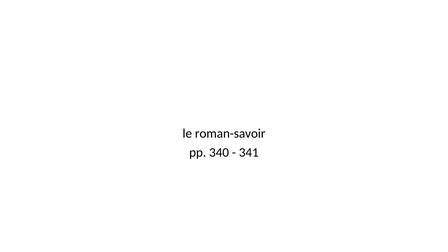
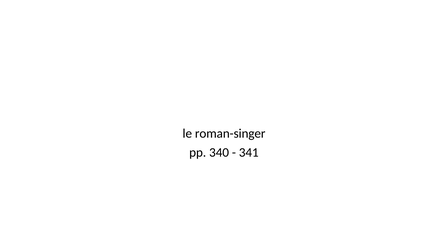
roman-savoir: roman-savoir -> roman-singer (230, 134)
